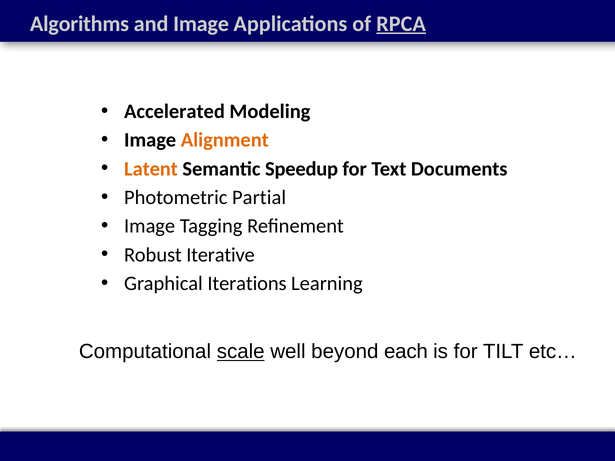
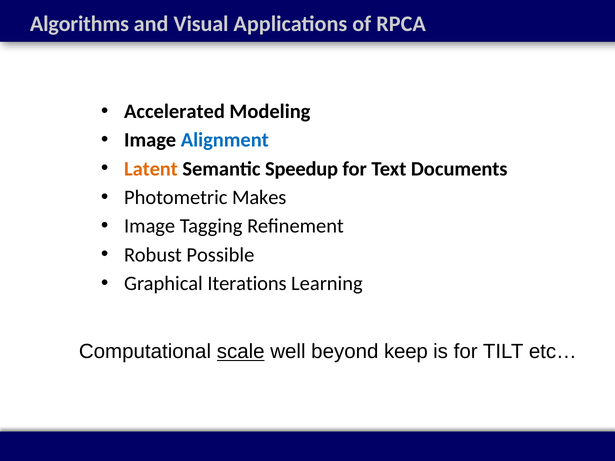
and Image: Image -> Visual (201, 24)
RPCA underline: present -> none (401, 24)
Alignment colour: orange -> blue (225, 140)
Partial: Partial -> Makes (259, 198)
Iterative: Iterative -> Possible (220, 255)
each: each -> keep (406, 352)
